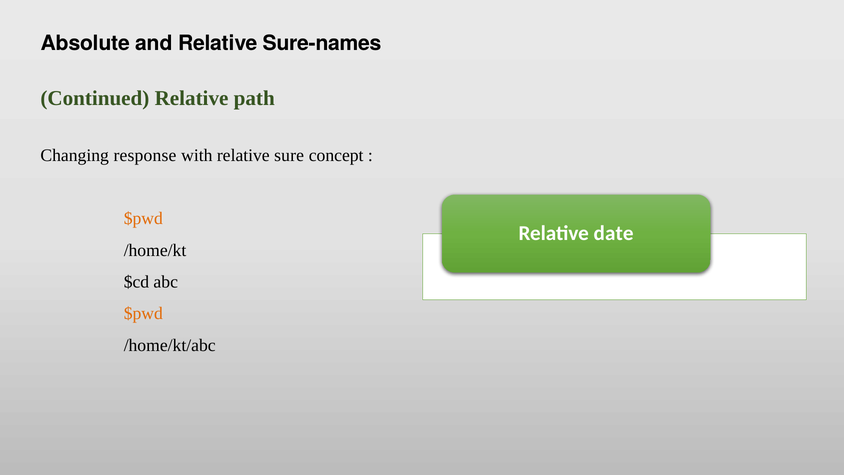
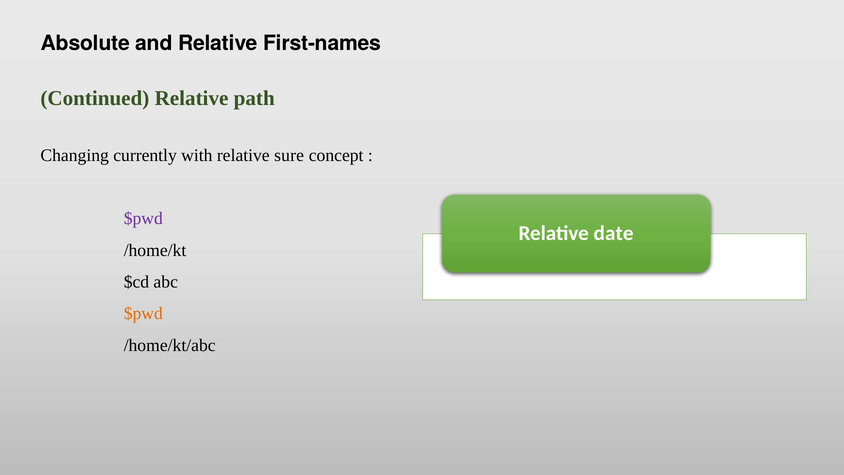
Sure-names: Sure-names -> First-names (322, 43)
response: response -> currently (145, 155)
$pwd colour: orange -> purple (143, 218)
